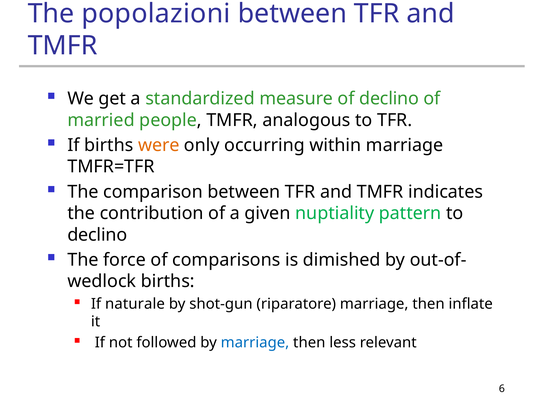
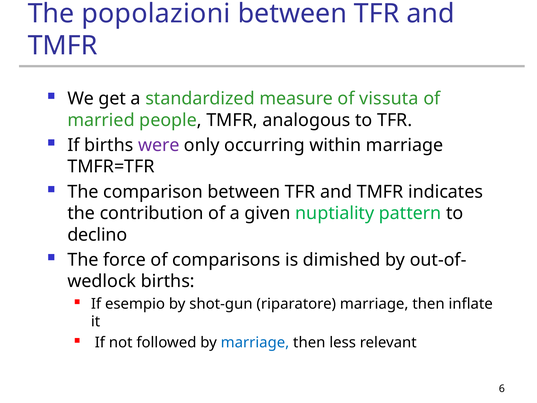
of declino: declino -> vissuta (389, 99)
were colour: orange -> purple (159, 145)
naturale: naturale -> esempio (135, 304)
